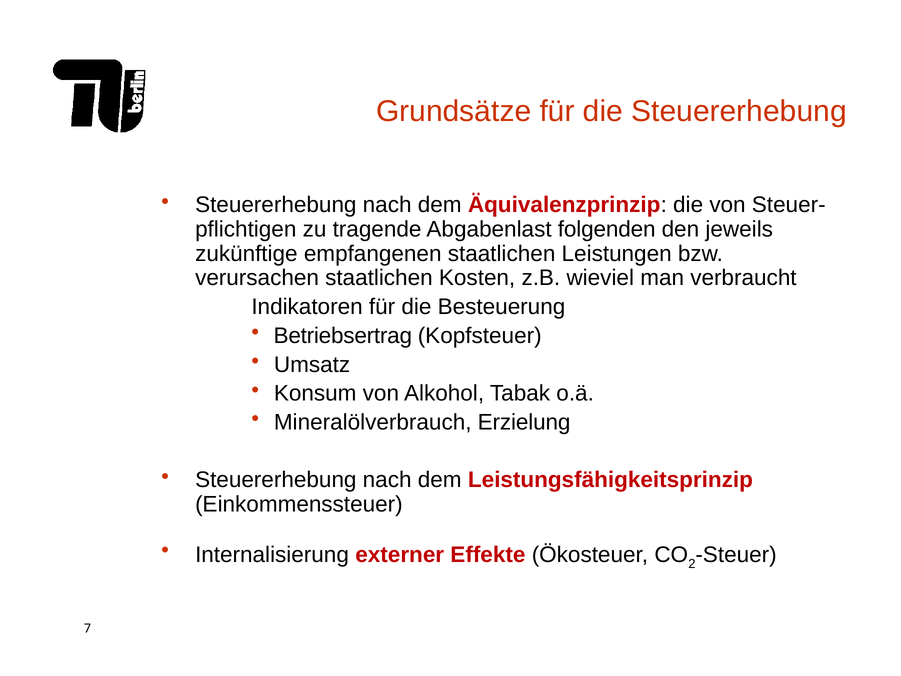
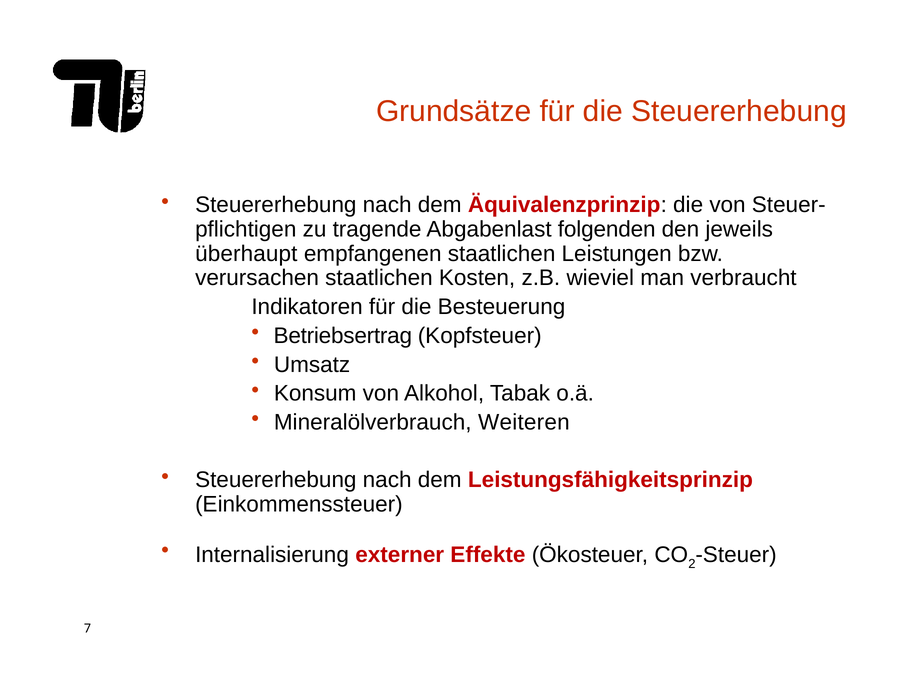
zukünftige: zukünftige -> überhaupt (246, 254)
Erzielung: Erzielung -> Weiteren (524, 422)
